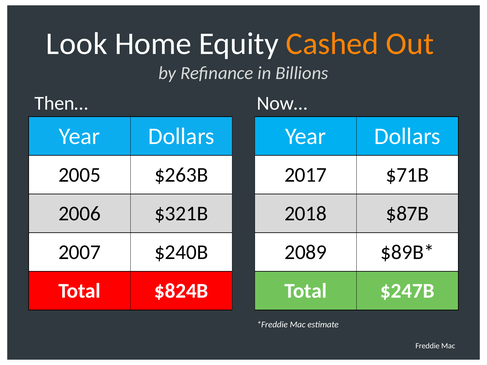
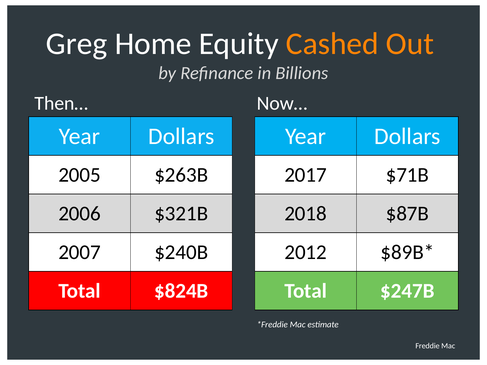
Look: Look -> Greg (77, 44)
2089: 2089 -> 2012 (306, 252)
